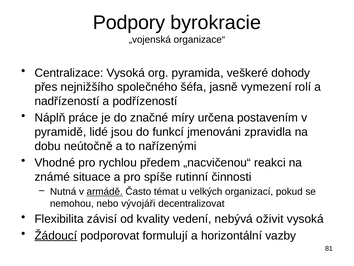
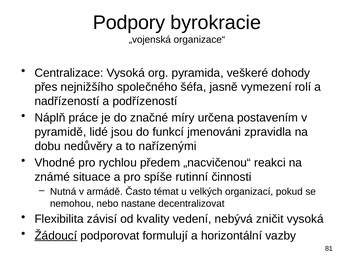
neútočně: neútočně -> nedůvěry (88, 146)
armádě underline: present -> none (105, 191)
vývojáři: vývojáři -> nastane (138, 203)
oživit: oživit -> zničit (270, 219)
